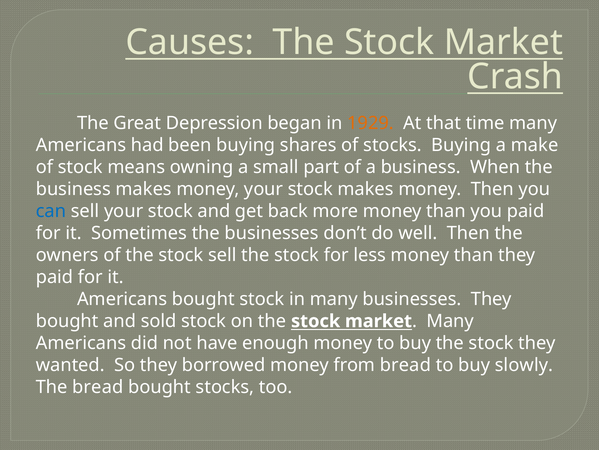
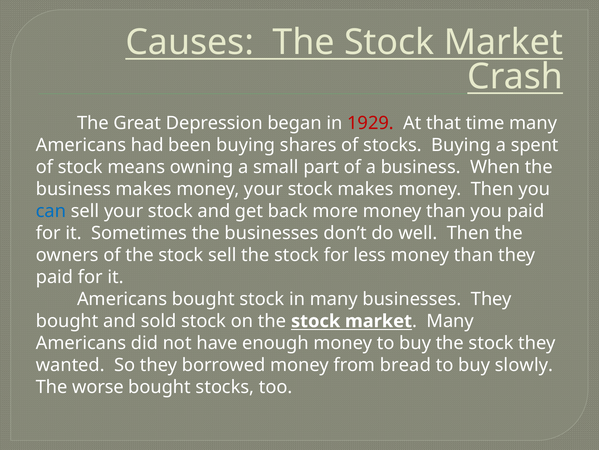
1929 colour: orange -> red (370, 123)
make: make -> spent (535, 145)
The bread: bread -> worse (98, 387)
